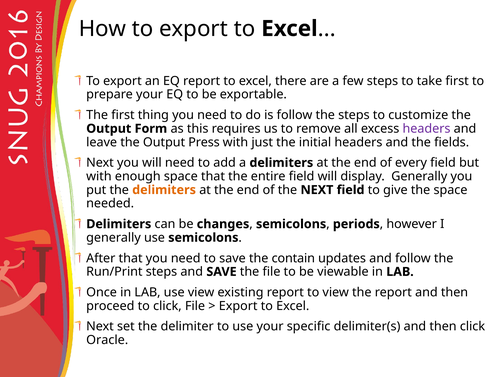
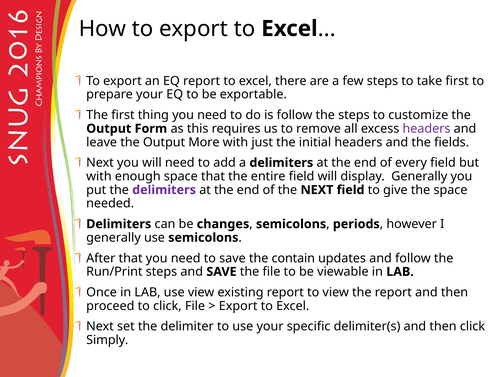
Press: Press -> More (204, 142)
delimiters colour: orange -> purple (164, 190)
Oracle: Oracle -> Simply (107, 340)
